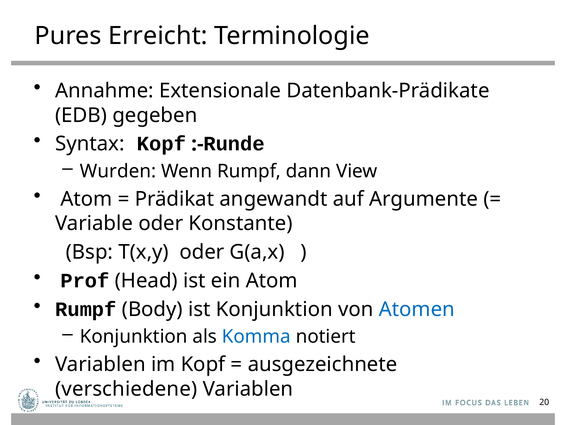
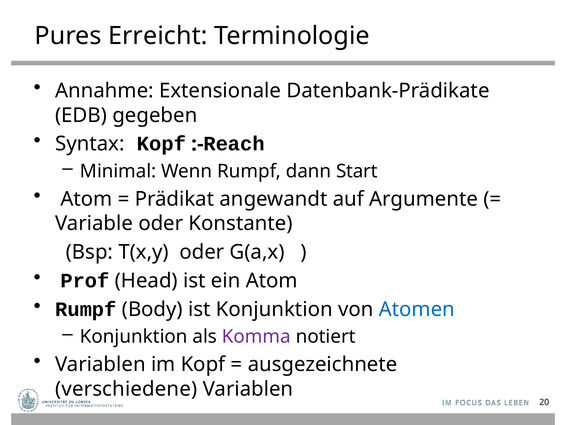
Runde: Runde -> Reach (234, 144)
Wurden: Wurden -> Minimal (118, 171)
View: View -> Start (357, 171)
Komma colour: blue -> purple (256, 336)
